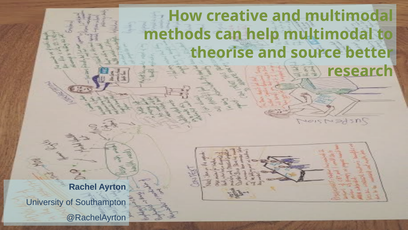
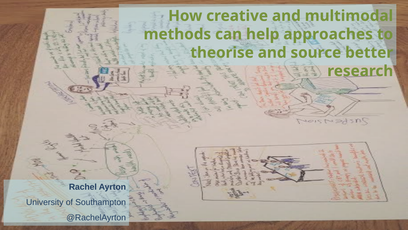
help multimodal: multimodal -> approaches (328, 34)
